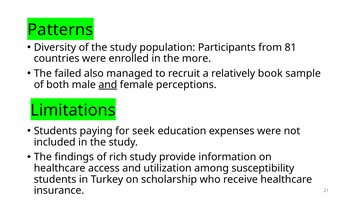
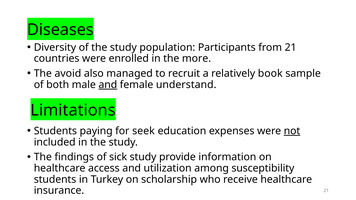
Patterns: Patterns -> Diseases (60, 30)
from 81: 81 -> 21 (291, 47)
failed: failed -> avoid (68, 74)
perceptions: perceptions -> understand (186, 85)
not underline: none -> present (292, 131)
rich: rich -> sick (118, 157)
